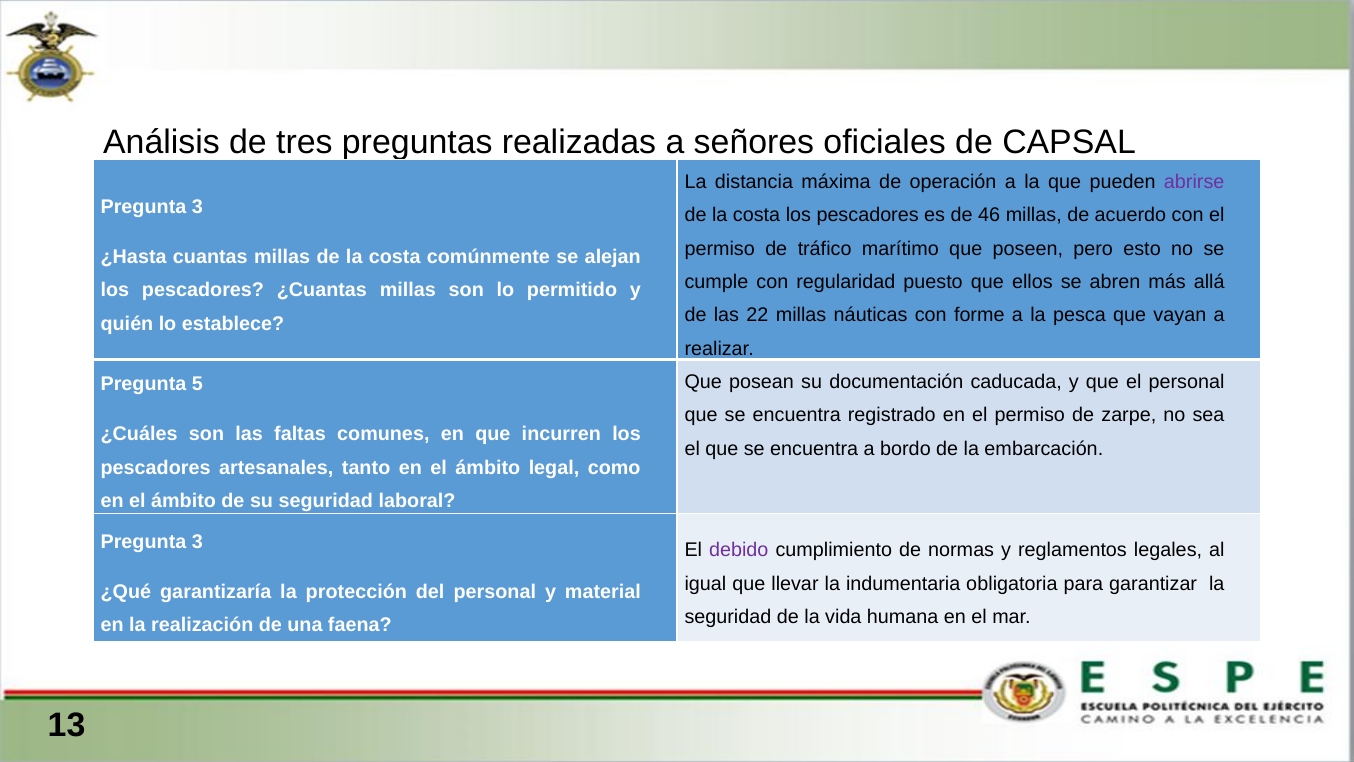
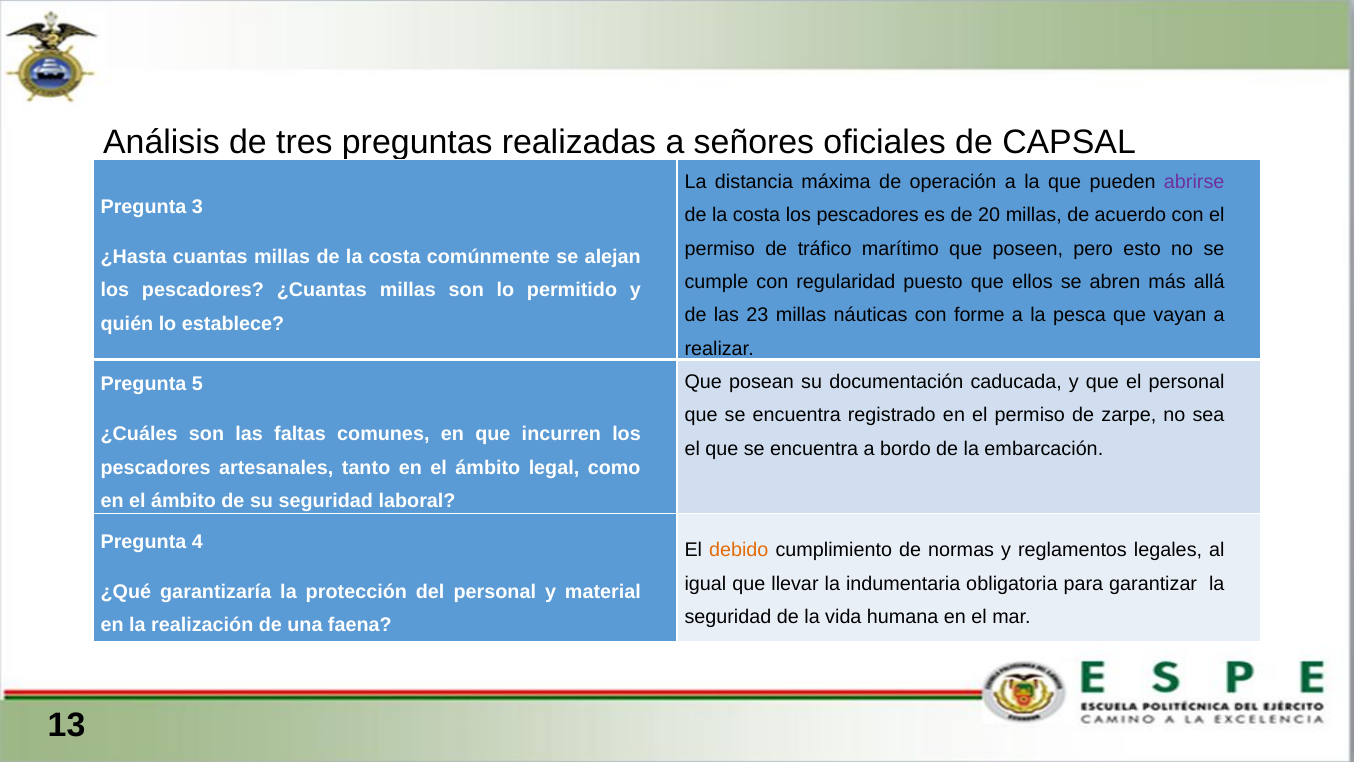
46: 46 -> 20 (989, 215)
22: 22 -> 23 (757, 315)
3: 3 -> 4 (197, 541)
debido colour: purple -> orange (739, 550)
